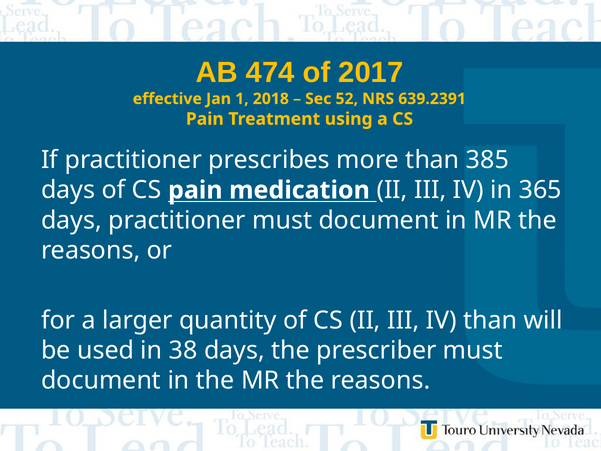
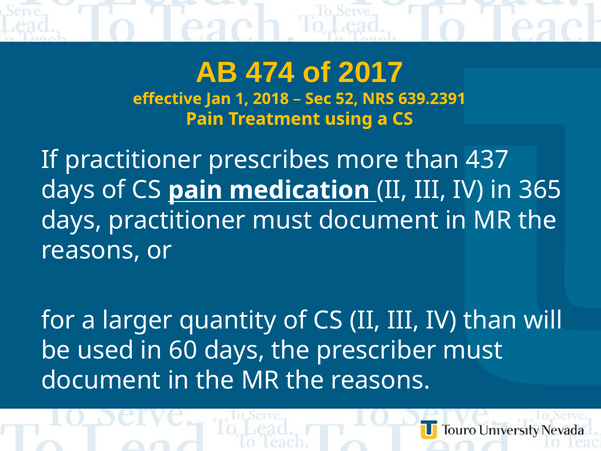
385: 385 -> 437 (487, 160)
38: 38 -> 60 (183, 350)
